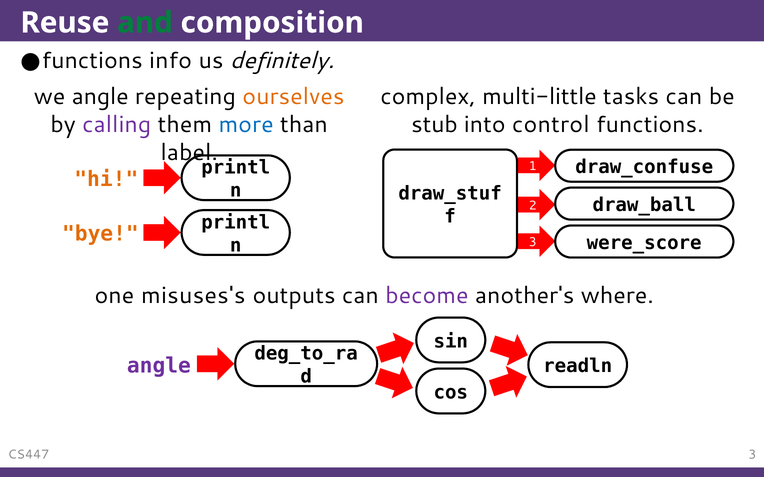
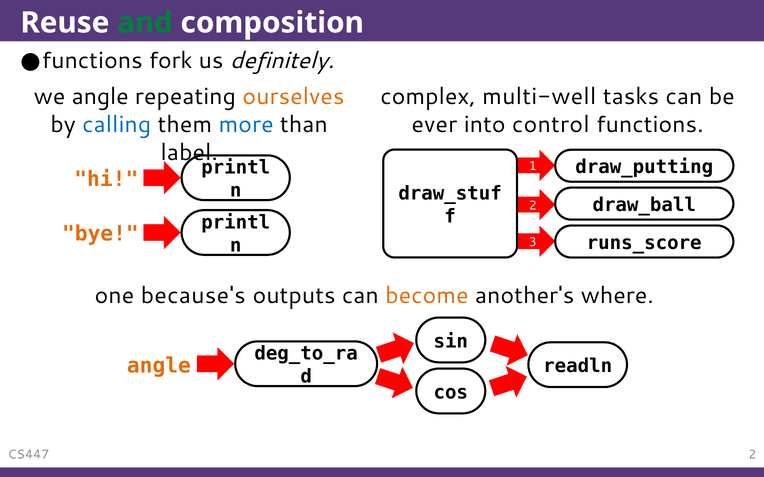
info: info -> fork (171, 61)
multi-little: multi-little -> multi-well (539, 97)
calling colour: purple -> blue (117, 125)
stub: stub -> ever (434, 125)
draw_confuse: draw_confuse -> draw_putting (644, 167)
were_score: were_score -> runs_score (644, 243)
misuses's: misuses's -> because's (193, 296)
become colour: purple -> orange (427, 296)
angle colour: purple -> orange (159, 366)
CS447 3: 3 -> 2 (752, 455)
